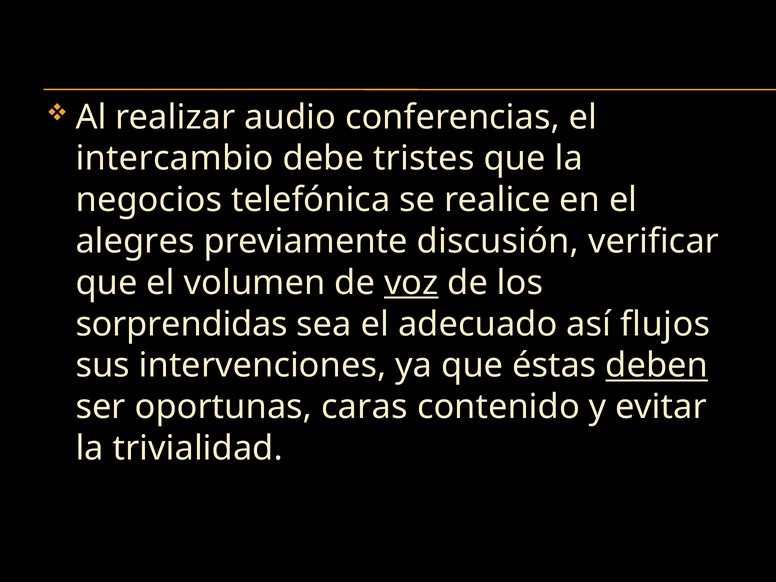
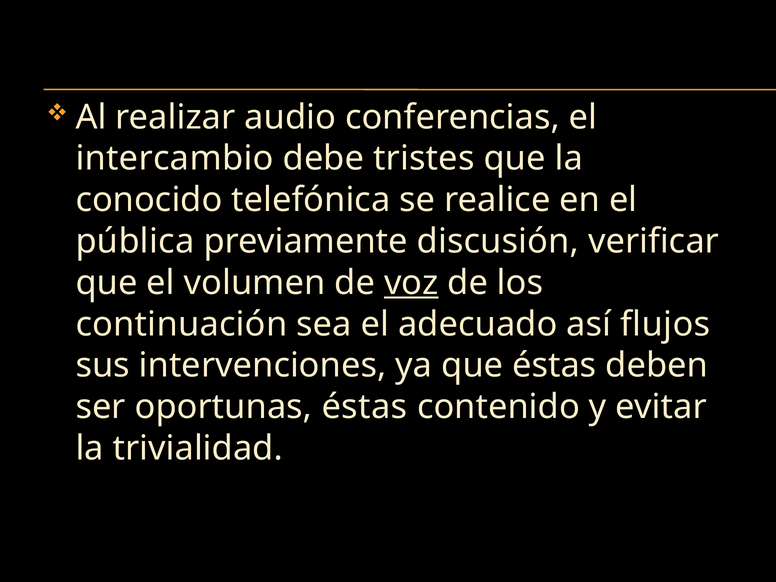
negocios: negocios -> conocido (149, 200)
alegres: alegres -> pública (135, 241)
sorprendidas: sorprendidas -> continuación (181, 324)
deben underline: present -> none (657, 366)
oportunas caras: caras -> éstas (364, 407)
